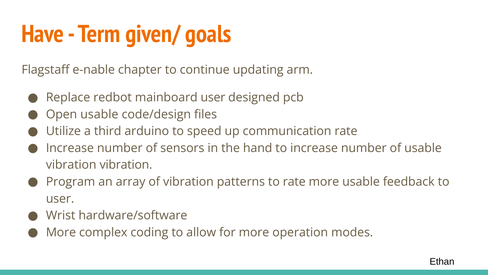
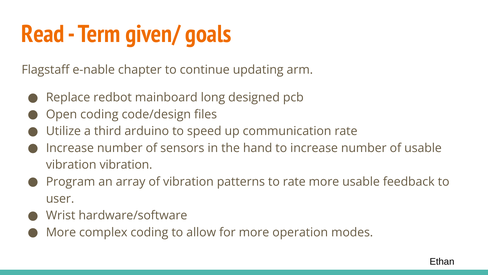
Have: Have -> Read (43, 34)
mainboard user: user -> long (213, 97)
Open usable: usable -> coding (99, 114)
